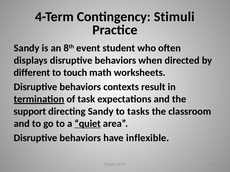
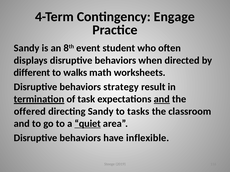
Stimuli: Stimuli -> Engage (174, 17)
touch: touch -> walks (75, 73)
contexts: contexts -> strategy (121, 87)
and underline: none -> present (162, 99)
support: support -> offered (30, 112)
